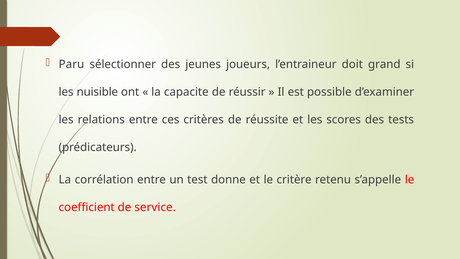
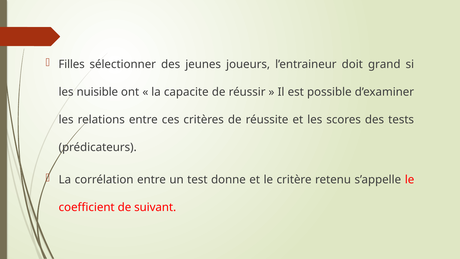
Paru: Paru -> Filles (72, 64)
service: service -> suivant (155, 207)
